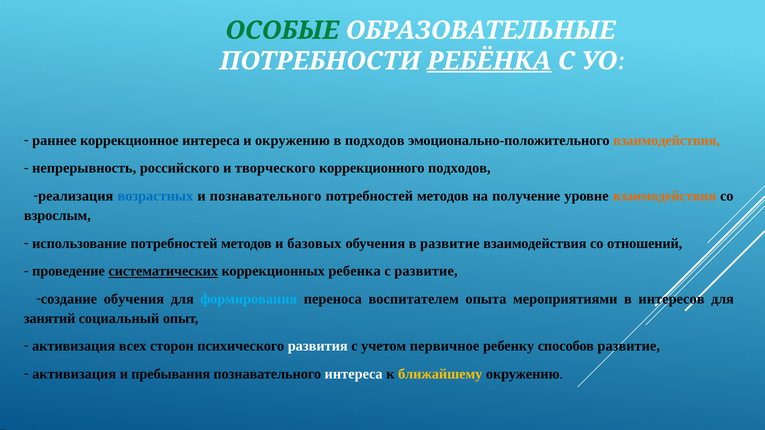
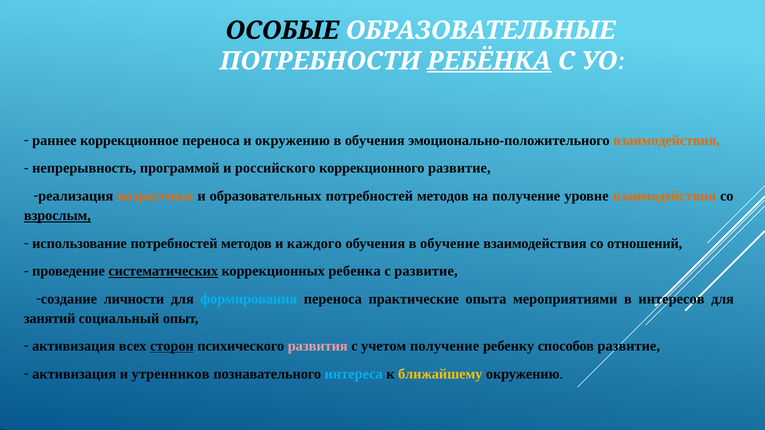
ОСОБЫЕ colour: green -> black (282, 30)
коррекционное интереса: интереса -> переноса (211, 141)
в подходов: подходов -> обучения (375, 141)
российского: российского -> программой (180, 168)
творческого: творческого -> российского (275, 168)
коррекционного подходов: подходов -> развитие (459, 168)
возрастных colour: blue -> orange (155, 196)
и познавательного: познавательного -> образовательных (266, 196)
взрослым underline: none -> present (57, 216)
базовых: базовых -> каждого (314, 244)
в развитие: развитие -> обучение (450, 244)
создание обучения: обучения -> личности (134, 299)
воспитателем: воспитателем -> практические (414, 299)
сторон underline: none -> present (172, 346)
развития colour: white -> pink (318, 346)
учетом первичное: первичное -> получение (445, 346)
пребывания: пребывания -> утренников (171, 374)
интереса colour: white -> light blue (354, 374)
